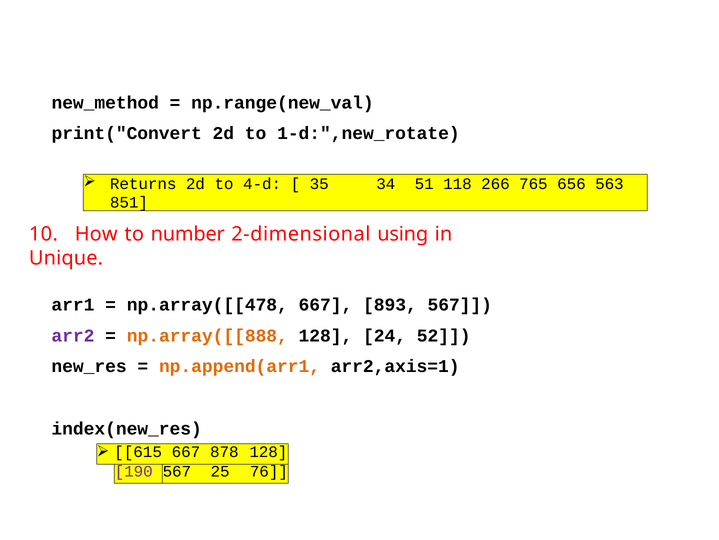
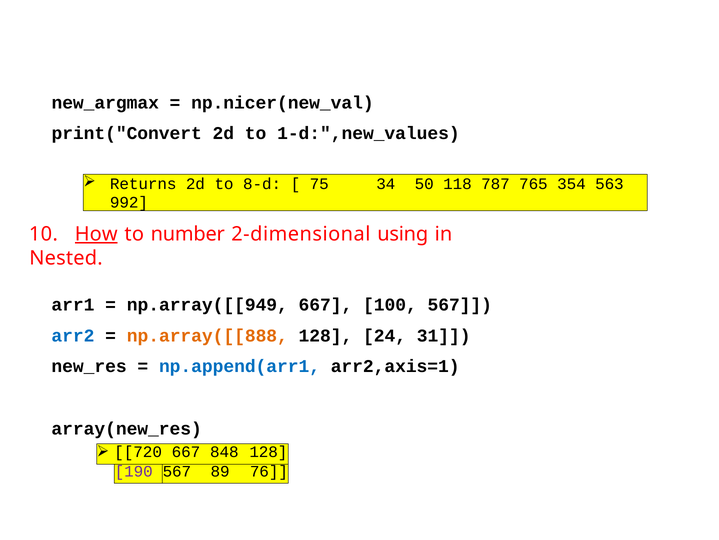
new_method: new_method -> new_argmax (105, 103)
np.range(new_val: np.range(new_val -> np.nicer(new_val (282, 103)
1-d:",new_rotate: 1-d:",new_rotate -> 1-d:",new_values (368, 133)
4-d: 4-d -> 8-d (262, 184)
35: 35 -> 75 (319, 184)
51: 51 -> 50 (424, 184)
266: 266 -> 787 (495, 184)
656: 656 -> 354 (571, 184)
851: 851 -> 992 (129, 202)
How underline: none -> present (96, 234)
Unique: Unique -> Nested (66, 258)
np.array([[478: np.array([[478 -> np.array([[949 (207, 305)
893: 893 -> 100 (390, 305)
arr2 colour: purple -> blue (73, 335)
52: 52 -> 31 (444, 335)
np.append(arr1 colour: orange -> blue (240, 366)
index(new_res: index(new_res -> array(new_res (127, 428)
615: 615 -> 720 (138, 451)
878: 878 -> 848 (224, 451)
25: 25 -> 89 (220, 471)
